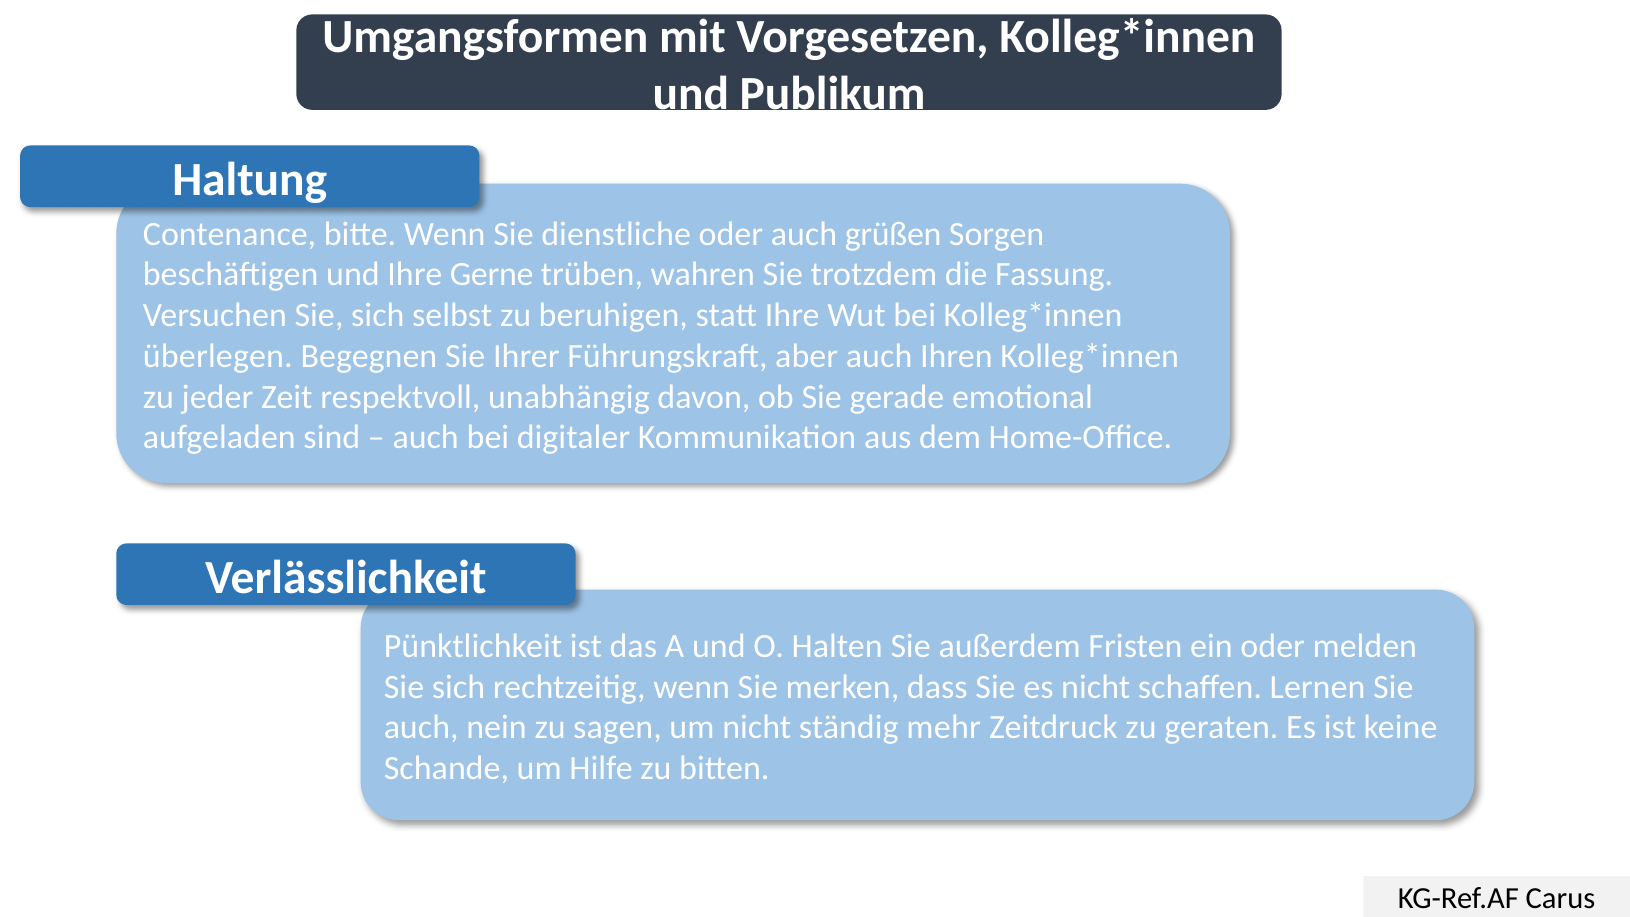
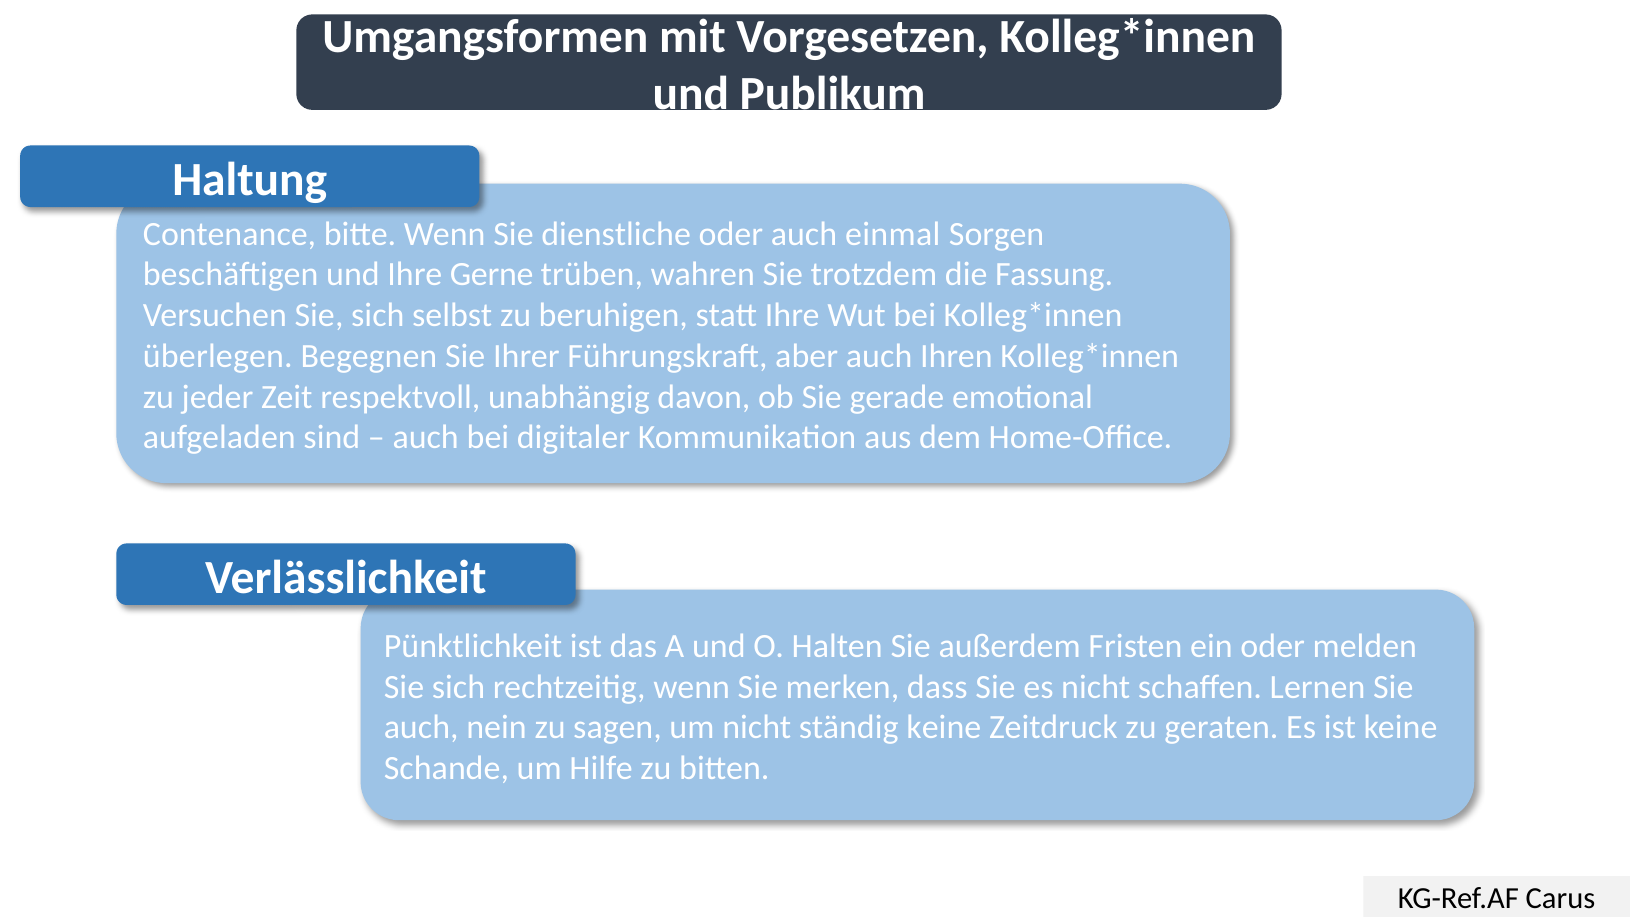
grüßen: grüßen -> einmal (893, 234)
ständig mehr: mehr -> keine (944, 728)
